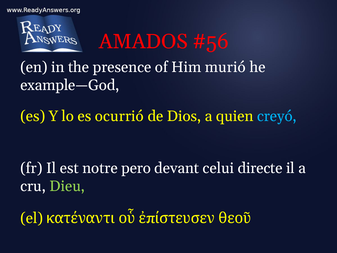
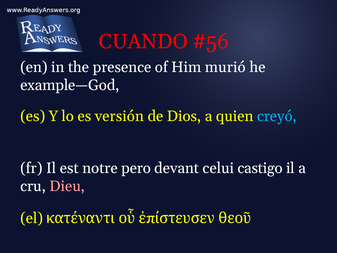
AMADOS: AMADOS -> CUANDO (143, 42)
ocurrió: ocurrió -> versión (119, 116)
directe: directe -> castigo (260, 168)
Dieu colour: light green -> pink (67, 186)
